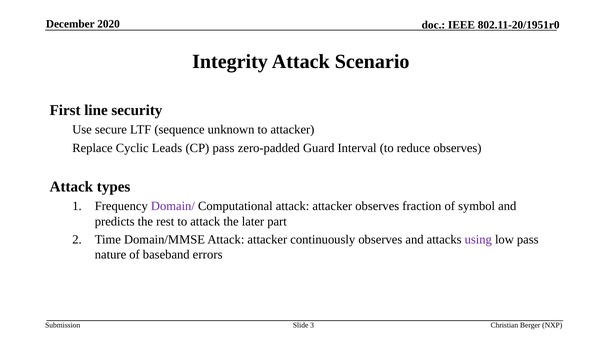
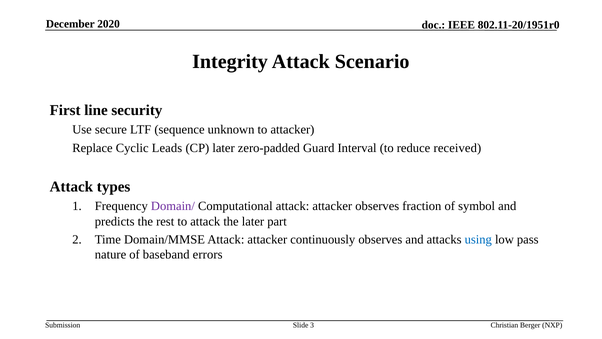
CP pass: pass -> later (224, 148)
reduce observes: observes -> received (457, 148)
using colour: purple -> blue (478, 239)
